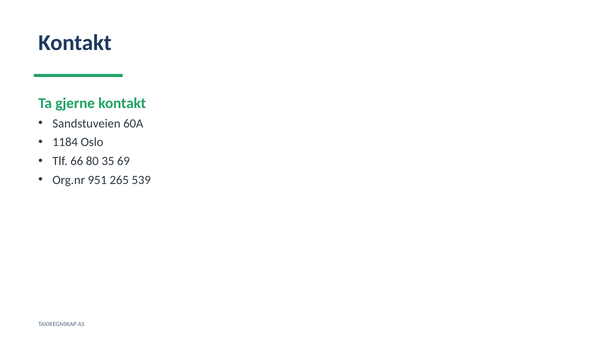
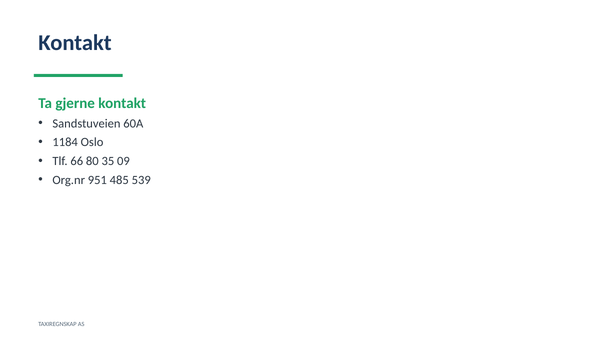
69: 69 -> 09 (123, 161)
265: 265 -> 485 (119, 180)
